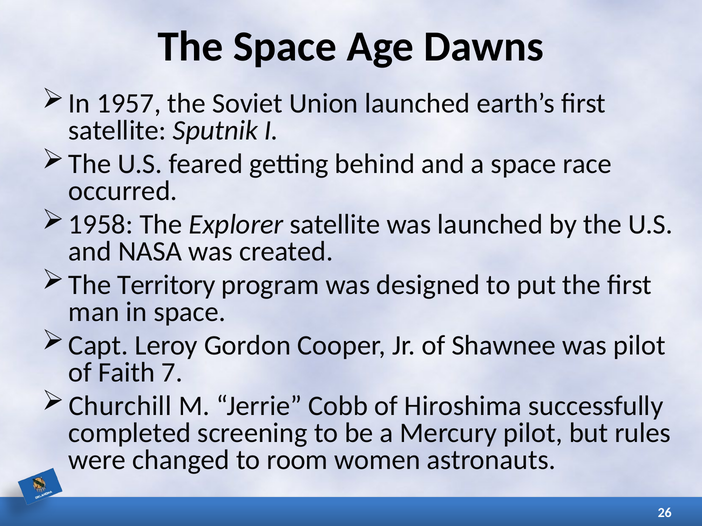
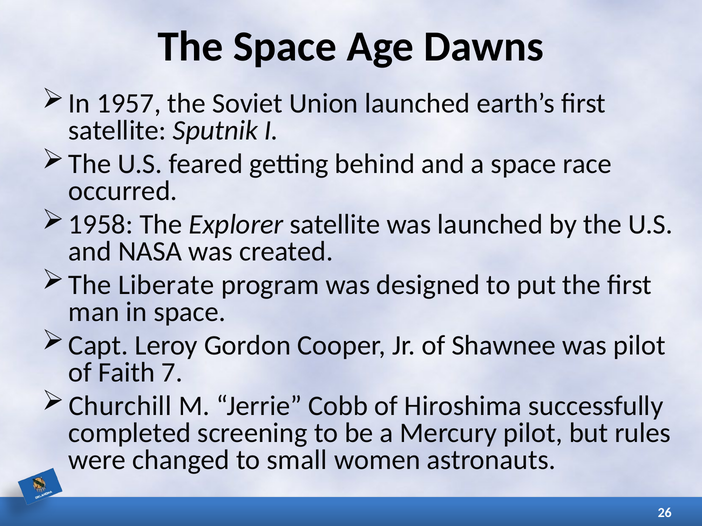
Territory: Territory -> Liberate (166, 285)
room: room -> small (297, 461)
